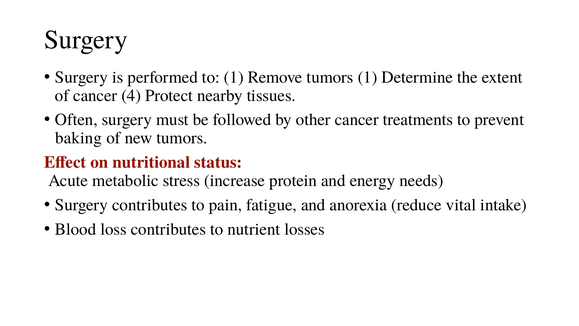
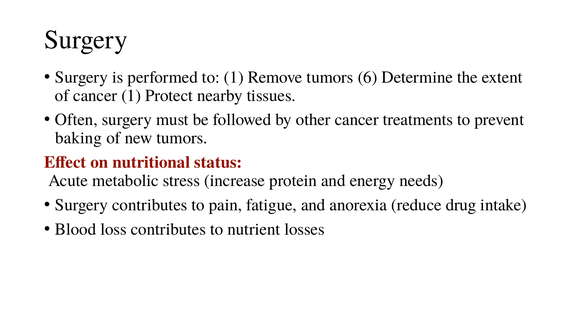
tumors 1: 1 -> 6 (368, 77)
cancer 4: 4 -> 1 (131, 95)
vital: vital -> drug (461, 205)
